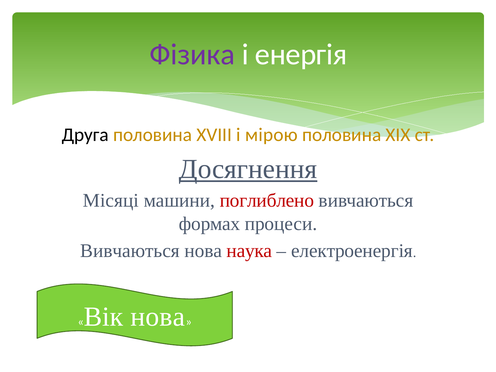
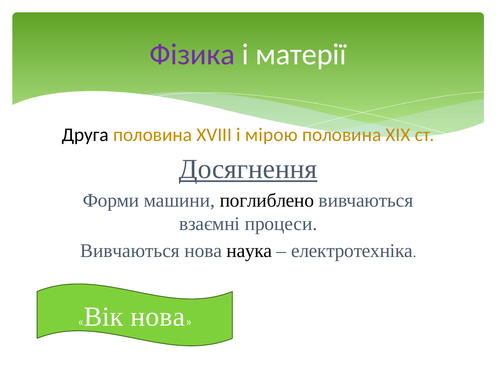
енергія: енергія -> матерії (301, 54)
Місяці: Місяці -> Форми (111, 200)
поглиблено colour: red -> black (267, 200)
формах: формах -> взаємні (210, 224)
наука colour: red -> black (249, 251)
електроенергія: електроенергія -> електротехніка (352, 251)
